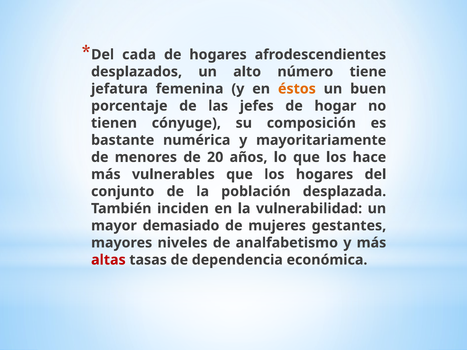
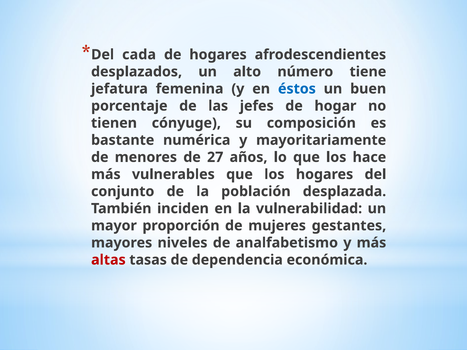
éstos colour: orange -> blue (297, 89)
20: 20 -> 27 (215, 157)
demasiado: demasiado -> proporción (181, 226)
